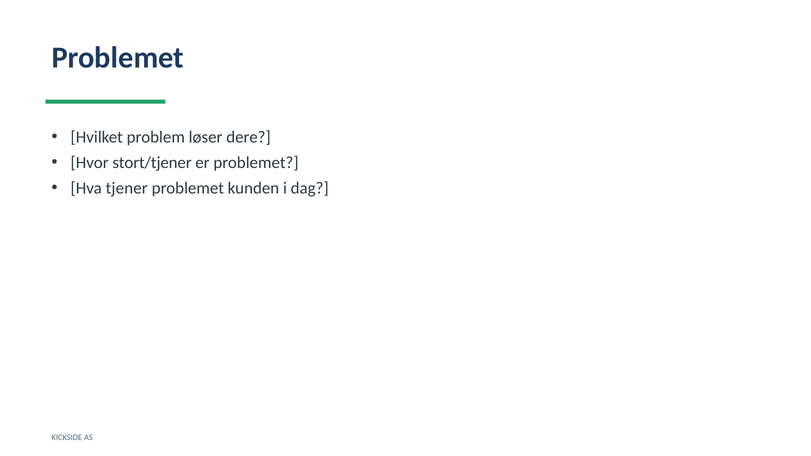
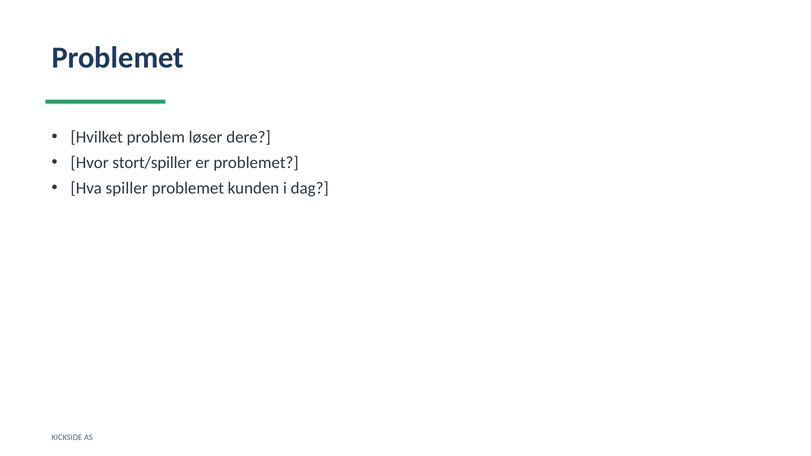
stort/tjener: stort/tjener -> stort/spiller (152, 163)
tjener: tjener -> spiller (127, 188)
